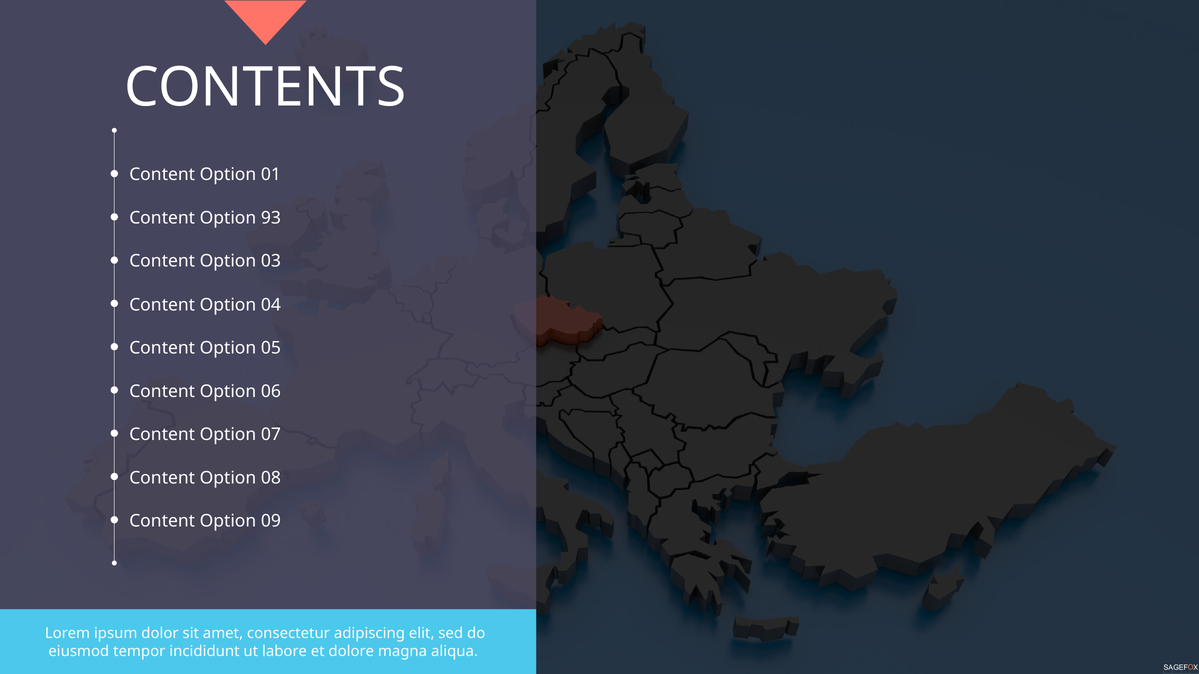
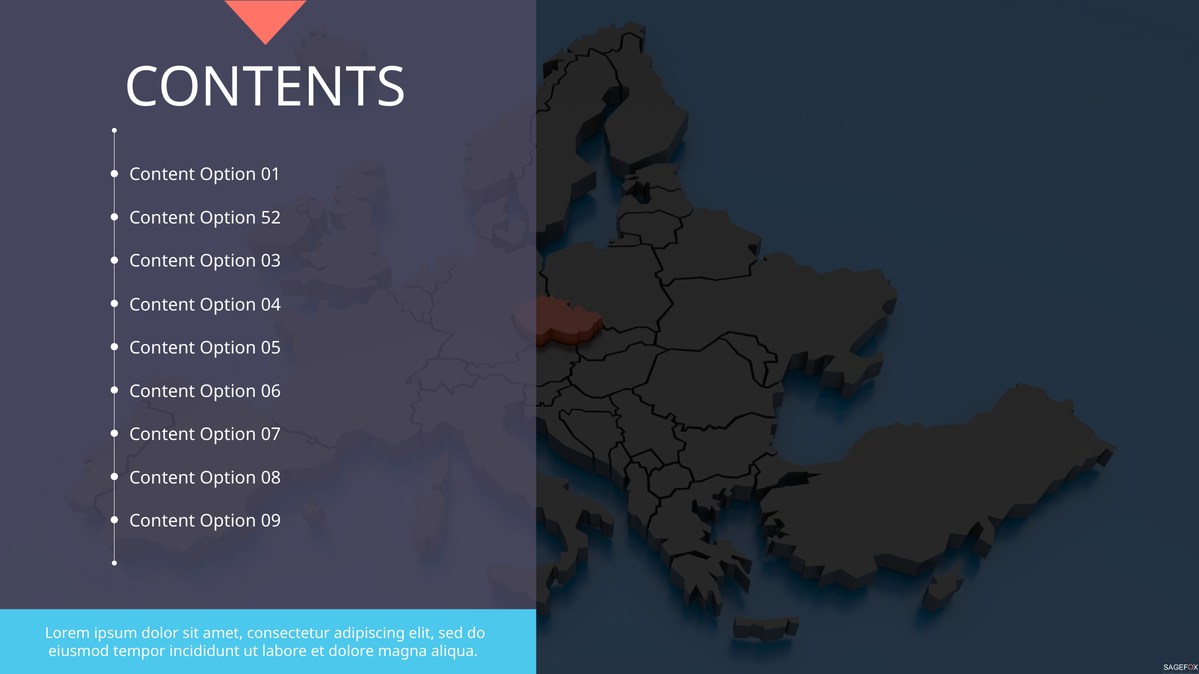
93: 93 -> 52 (271, 218)
